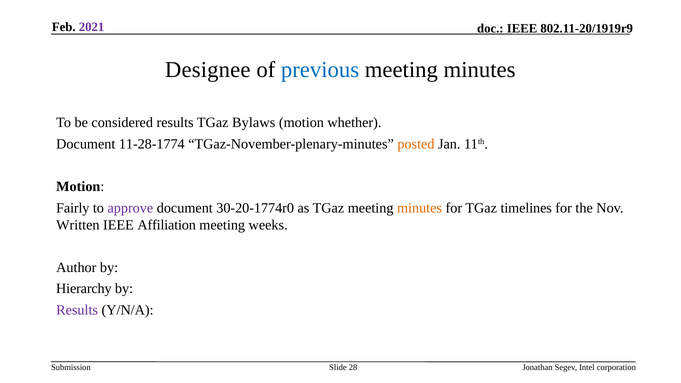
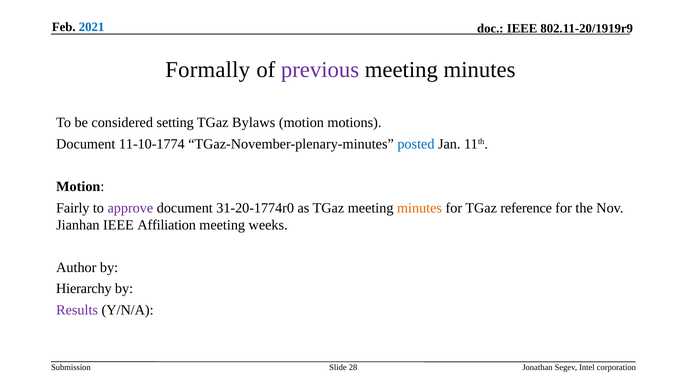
2021 colour: purple -> blue (92, 27)
Designee: Designee -> Formally (208, 70)
previous colour: blue -> purple (320, 70)
considered results: results -> setting (175, 123)
whether: whether -> motions (354, 123)
11-28-1774: 11-28-1774 -> 11-10-1774 (152, 144)
posted colour: orange -> blue (416, 144)
30-20-1774r0: 30-20-1774r0 -> 31-20-1774r0 (255, 208)
timelines: timelines -> reference (526, 208)
Written: Written -> Jianhan (78, 225)
